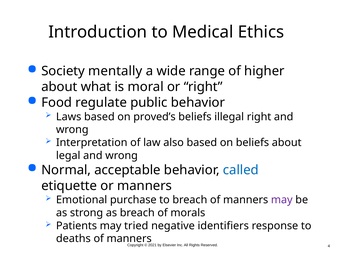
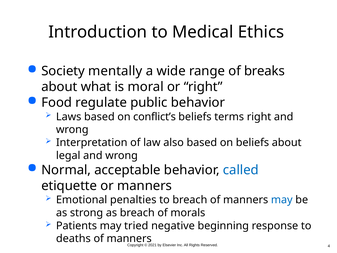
higher: higher -> breaks (264, 71)
proved’s: proved’s -> conflict’s (155, 117)
illegal: illegal -> terms (229, 117)
purchase: purchase -> penalties (133, 200)
may colour: purple -> blue (282, 200)
identifiers: identifiers -> beginning (223, 226)
